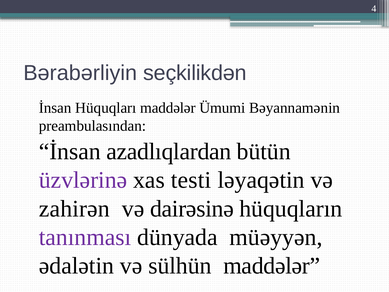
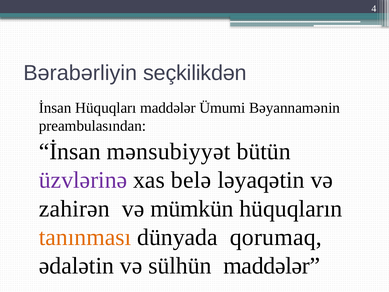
azadlıqlardan: azadlıqlardan -> mənsubiyyət (169, 151)
testi: testi -> belə (191, 180)
dairəsinə: dairəsinə -> mümkün (192, 209)
tanınması colour: purple -> orange (85, 237)
müəyyən: müəyyən -> qorumaq (276, 237)
